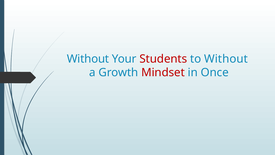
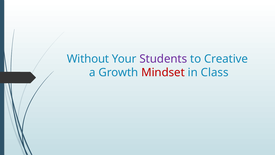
Students colour: red -> purple (163, 59)
to Without: Without -> Creative (226, 59)
Once: Once -> Class (215, 72)
